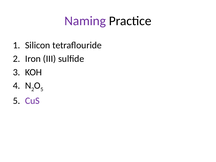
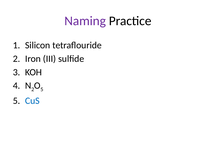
CuS colour: purple -> blue (32, 101)
